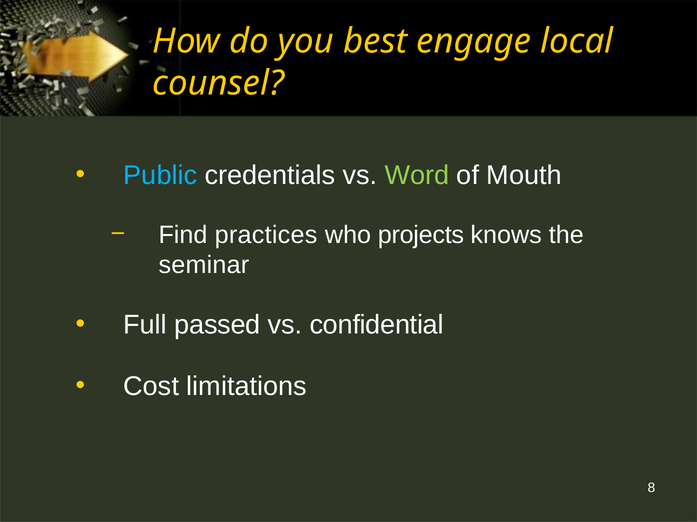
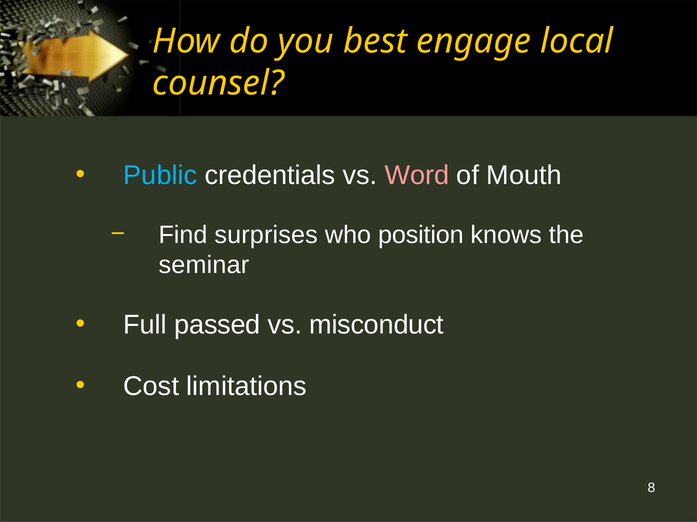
Word colour: light green -> pink (417, 176)
practices: practices -> surprises (266, 235)
projects: projects -> position (421, 235)
confidential: confidential -> misconduct (377, 326)
